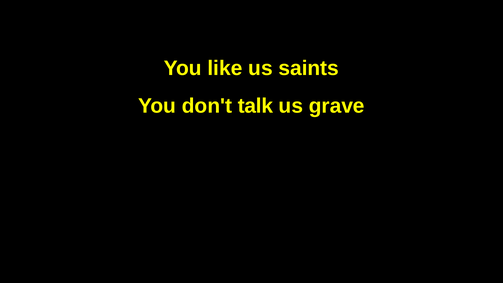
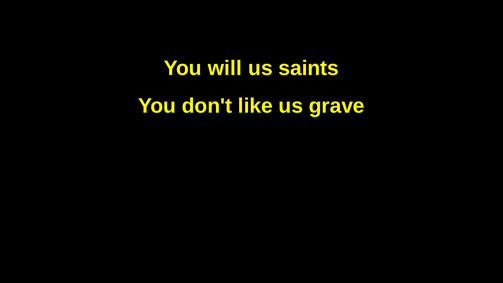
like: like -> will (225, 68)
talk: talk -> like (255, 106)
